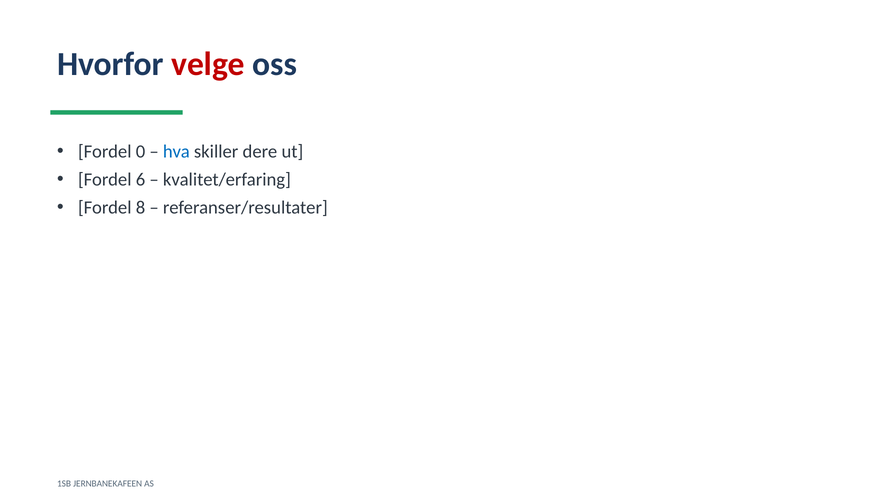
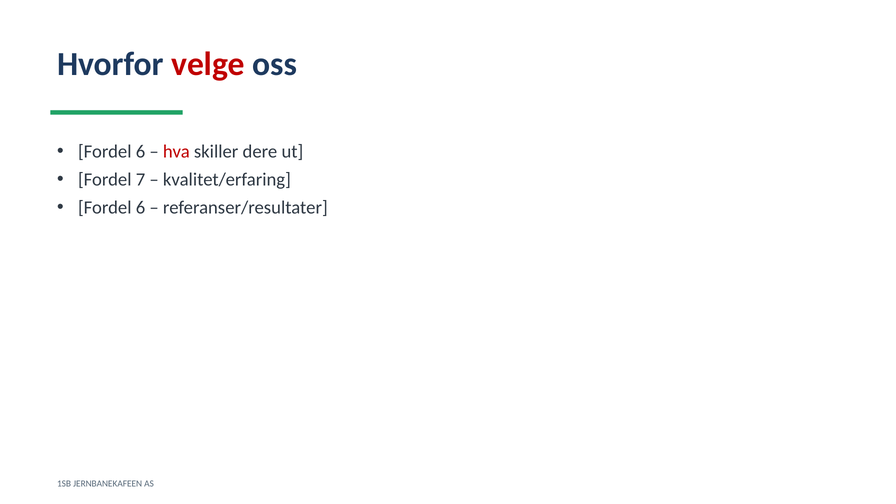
0: 0 -> 6 (141, 152)
hva colour: blue -> red (176, 152)
6: 6 -> 7 (141, 180)
8: 8 -> 6 (141, 208)
